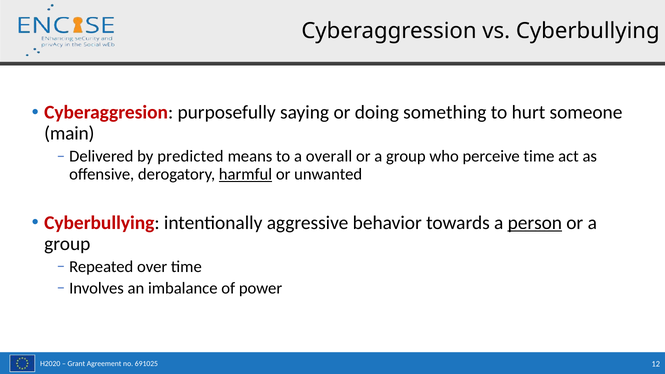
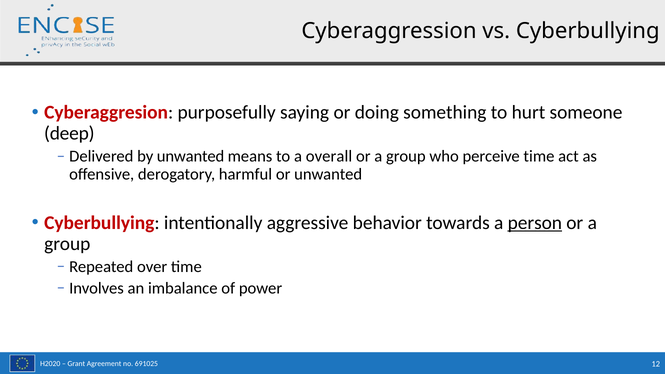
main: main -> deep (69, 133)
by predicted: predicted -> unwanted (191, 156)
harmful underline: present -> none (246, 174)
